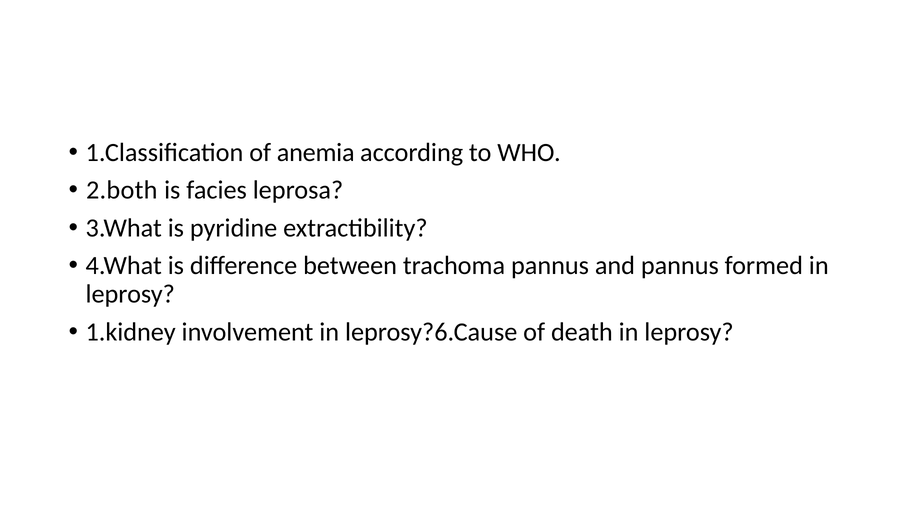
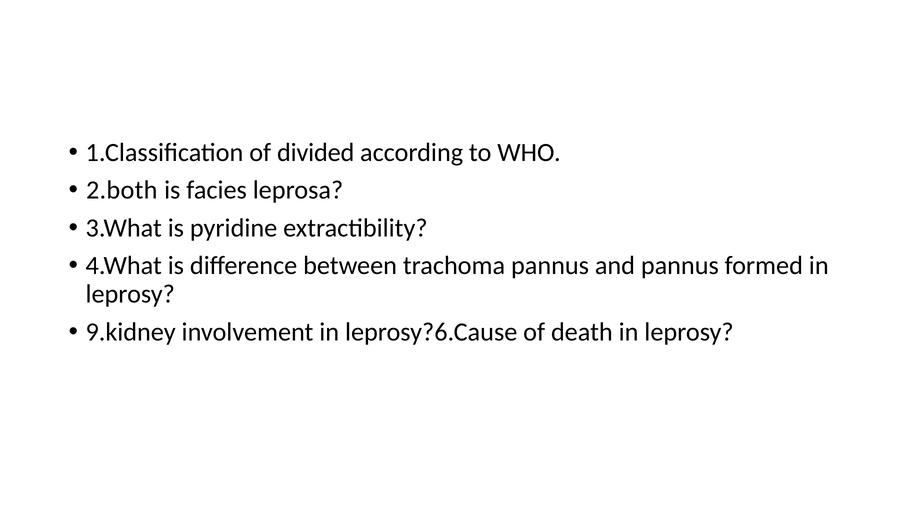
anemia: anemia -> divided (316, 152)
1.kidney: 1.kidney -> 9.kidney (131, 332)
